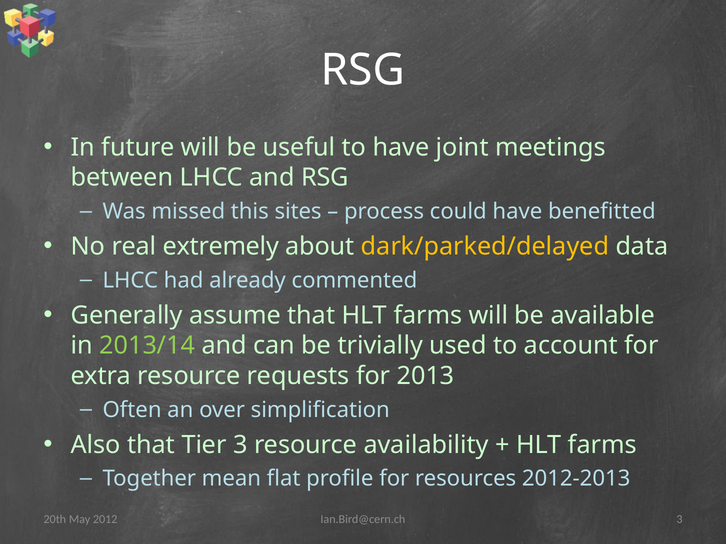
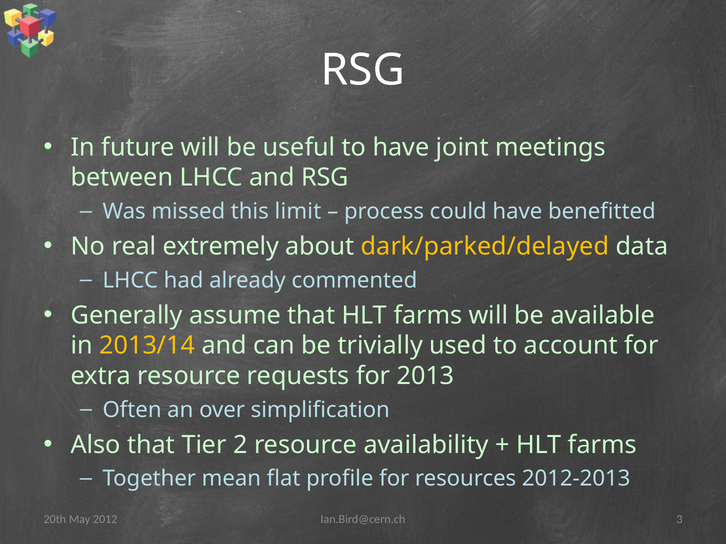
sites: sites -> limit (298, 212)
2013/14 colour: light green -> yellow (147, 346)
Tier 3: 3 -> 2 (240, 445)
